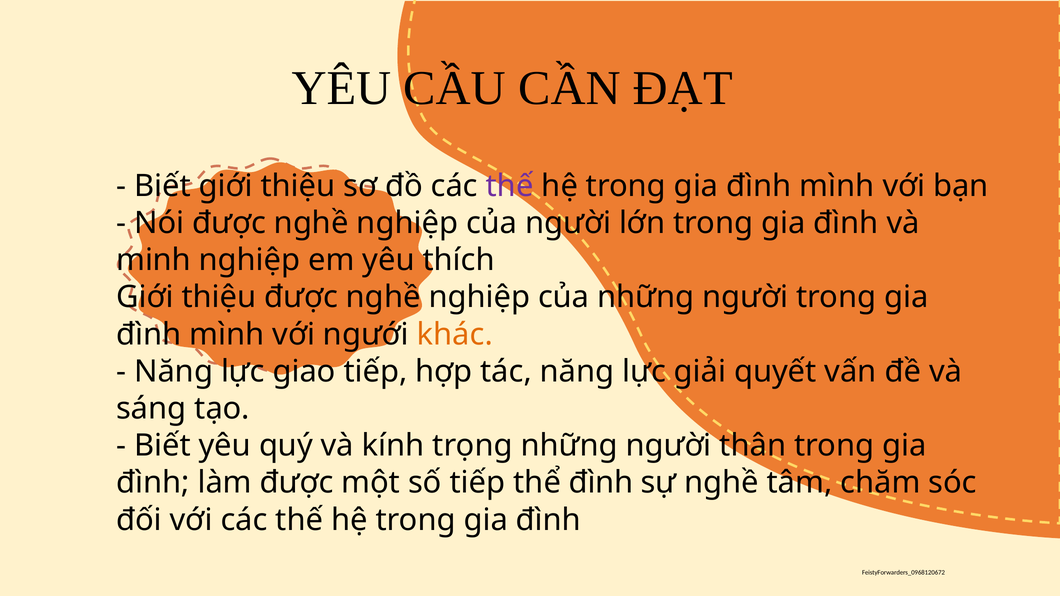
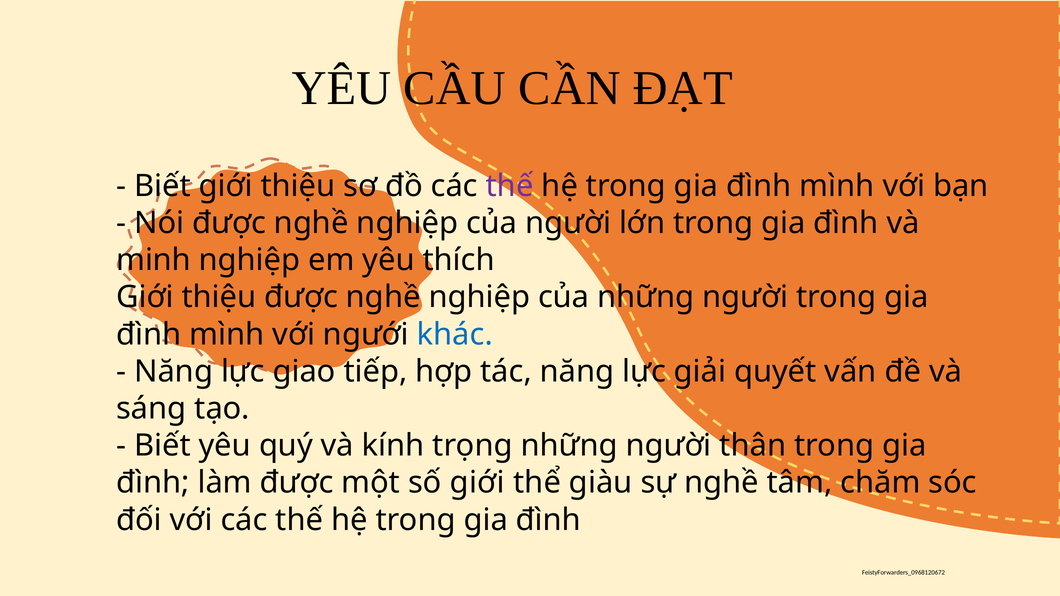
khác colour: orange -> blue (455, 334)
số tiếp: tiếp -> giới (477, 483)
thể đình: đình -> giàu (601, 483)
